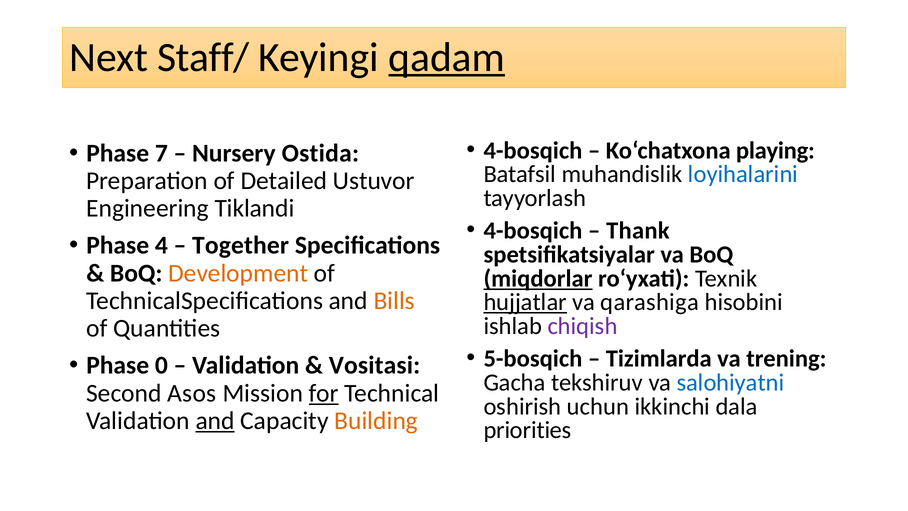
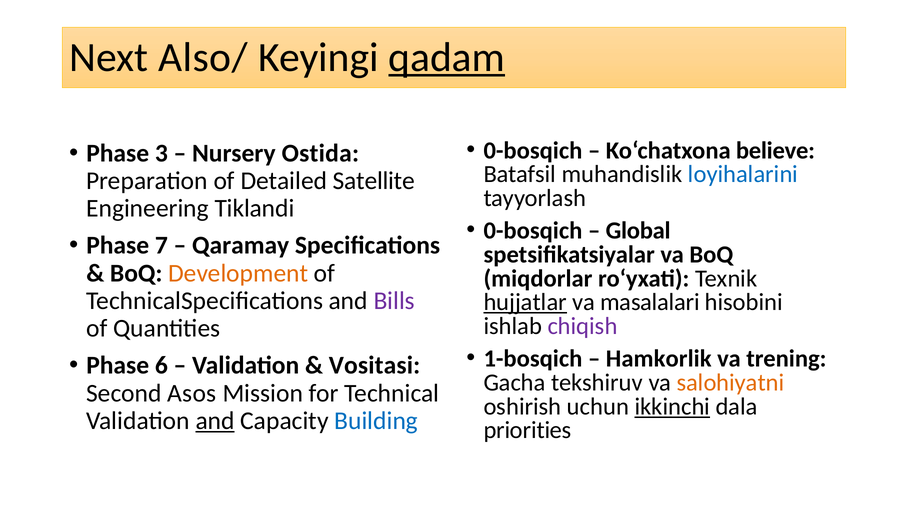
Staff/: Staff/ -> Also/ (203, 57)
4-bosqich: 4-bosqich -> 0-bosqich (533, 150)
playing: playing -> believe (775, 150)
7: 7 -> 3 (161, 153)
Ustuvor: Ustuvor -> Satellite (374, 181)
4-bosqich: 4-bosqich -> 0-bosqich (533, 231)
Thank: Thank -> Global (638, 231)
4: 4 -> 7 (161, 245)
Together: Together -> Qaramay (241, 245)
miqdorlar underline: present -> none (538, 278)
Bills colour: orange -> purple (394, 301)
qarashiga: qarashiga -> masalalari (650, 302)
5-bosqich: 5-bosqich -> 1-bosqich (533, 358)
Tizimlarda: Tizimlarda -> Hamkorlik (659, 358)
0: 0 -> 6 (161, 365)
salohiyatni colour: blue -> orange (731, 382)
for underline: present -> none (324, 393)
ikkinchi underline: none -> present (672, 406)
Building colour: orange -> blue (376, 420)
